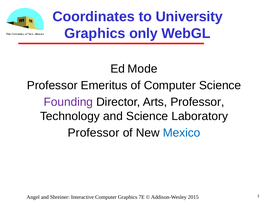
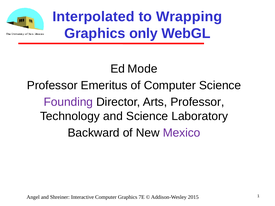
Coordinates: Coordinates -> Interpolated (94, 17)
University: University -> Wrapping (189, 17)
Professor: Professor -> Backward (94, 133)
Mexico colour: blue -> purple (182, 133)
